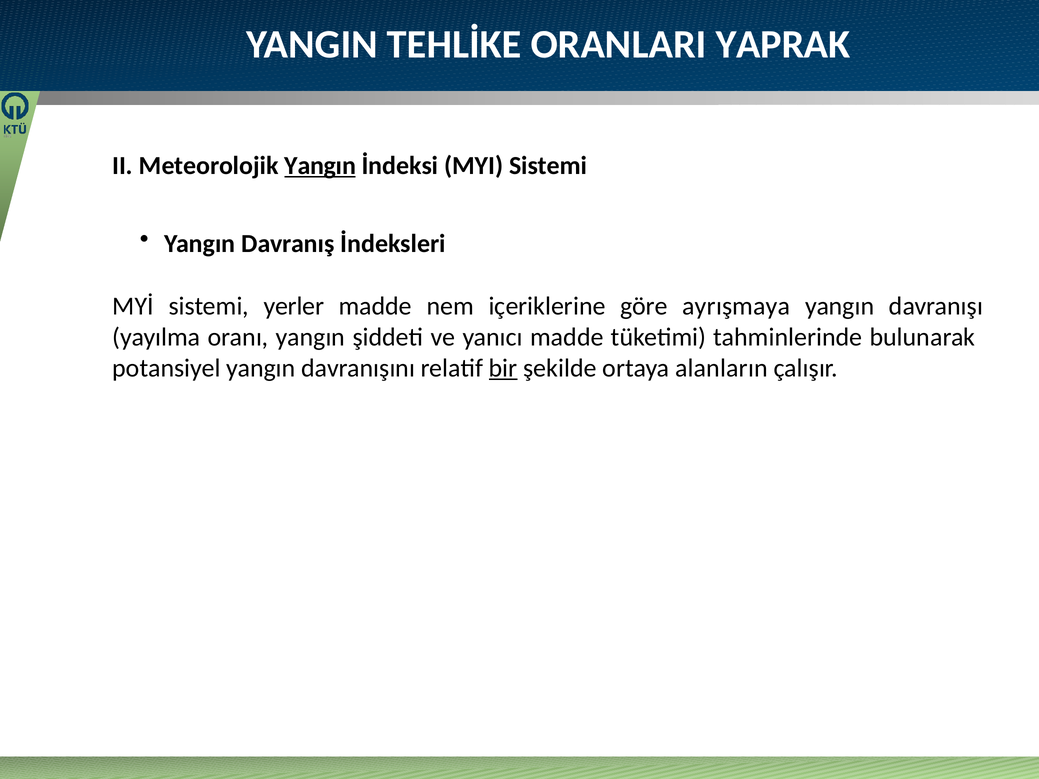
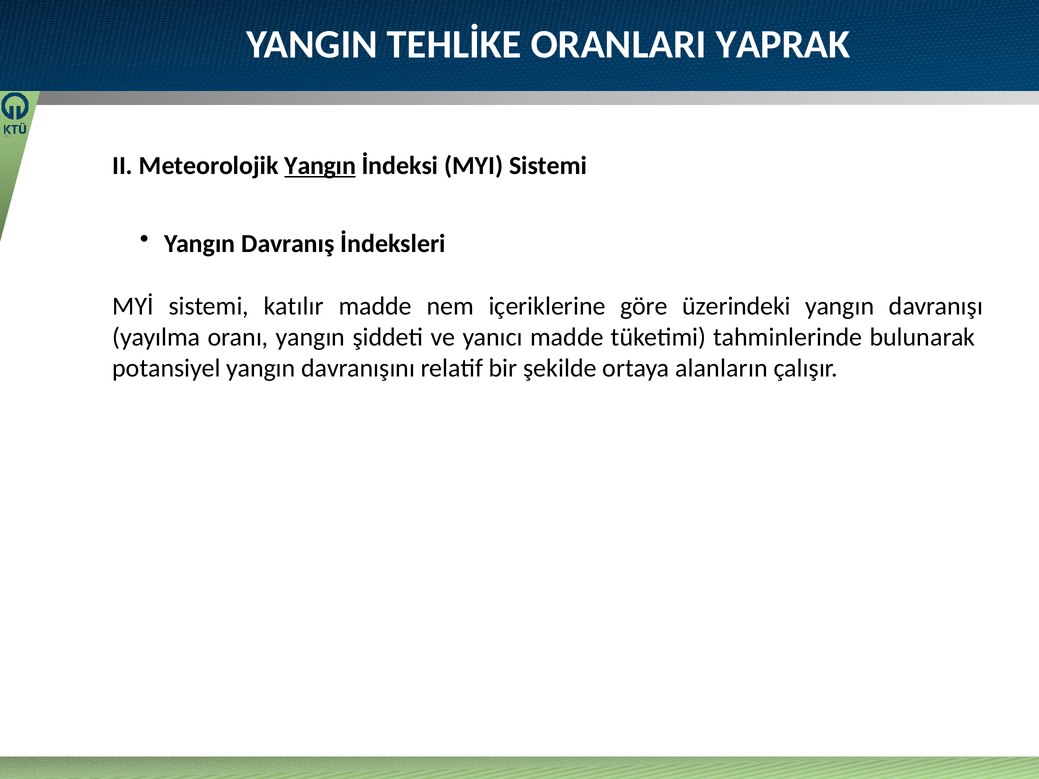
yerler: yerler -> katılır (294, 306)
ayrışmaya: ayrışmaya -> üzerindeki (736, 306)
bir underline: present -> none (503, 368)
